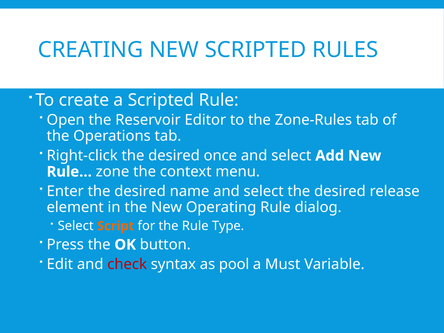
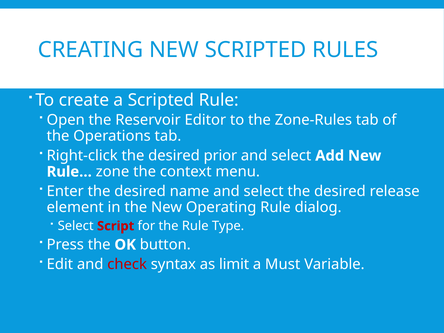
once: once -> prior (220, 156)
Script colour: orange -> red (116, 226)
pool: pool -> limit (234, 264)
